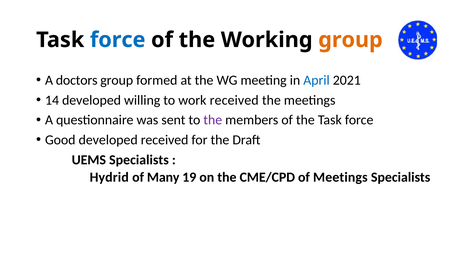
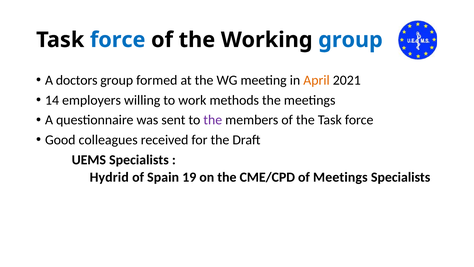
group colour: orange -> blue (350, 40)
April colour: blue -> orange (316, 80)
14 developed: developed -> employers (92, 100)
work received: received -> methods (234, 100)
Good developed: developed -> colleagues (108, 140)
Many: Many -> Spain (163, 177)
